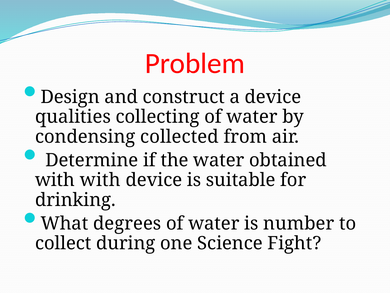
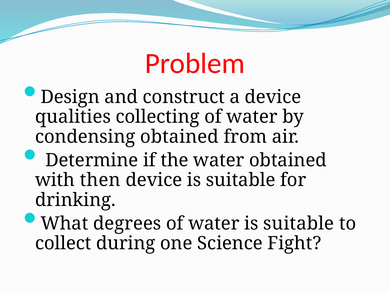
condensing collected: collected -> obtained (179, 137)
with with: with -> then (100, 180)
water is number: number -> suitable (299, 223)
